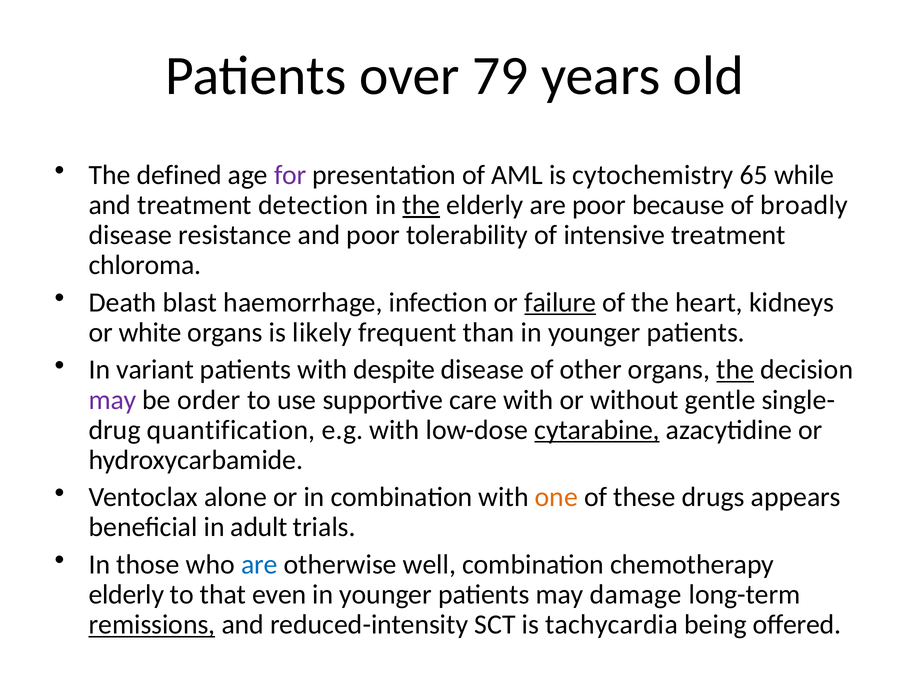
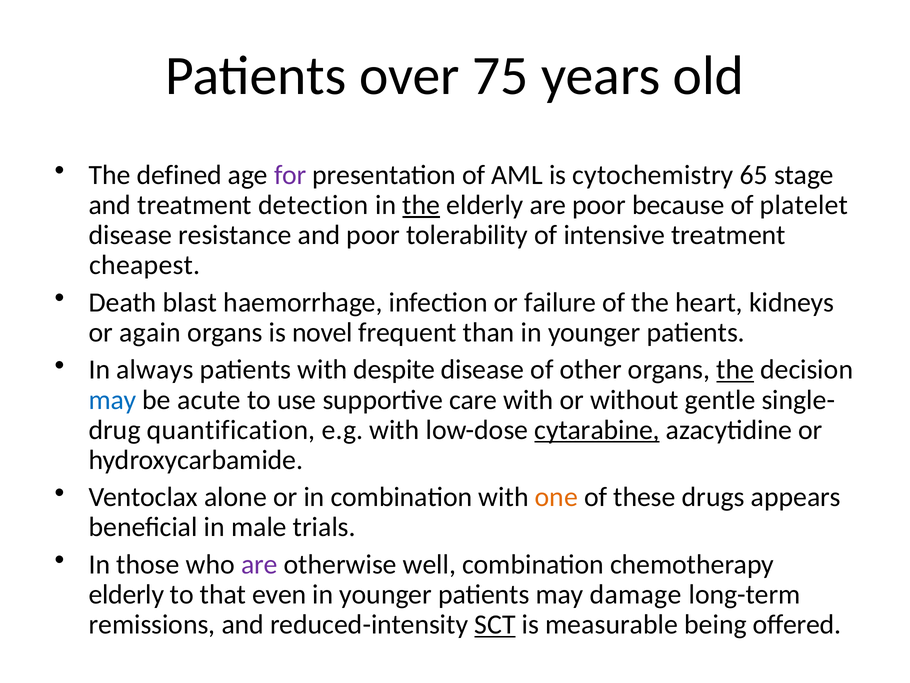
79: 79 -> 75 (500, 76)
while: while -> stage (804, 175)
broadly: broadly -> platelet (804, 205)
chloroma: chloroma -> cheapest (145, 265)
failure underline: present -> none (560, 302)
white: white -> again (150, 332)
likely: likely -> novel (322, 332)
variant: variant -> always (155, 370)
may colour: purple -> blue (113, 400)
order: order -> acute (209, 400)
adult: adult -> male (259, 527)
are colour: blue -> purple (259, 564)
remissions underline: present -> none (152, 624)
SCT underline: none -> present (495, 624)
tachycardia: tachycardia -> measurable (612, 624)
